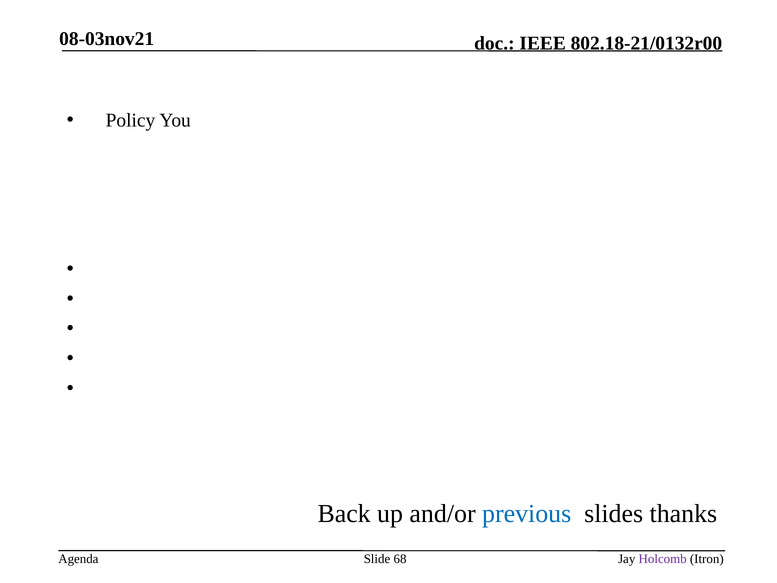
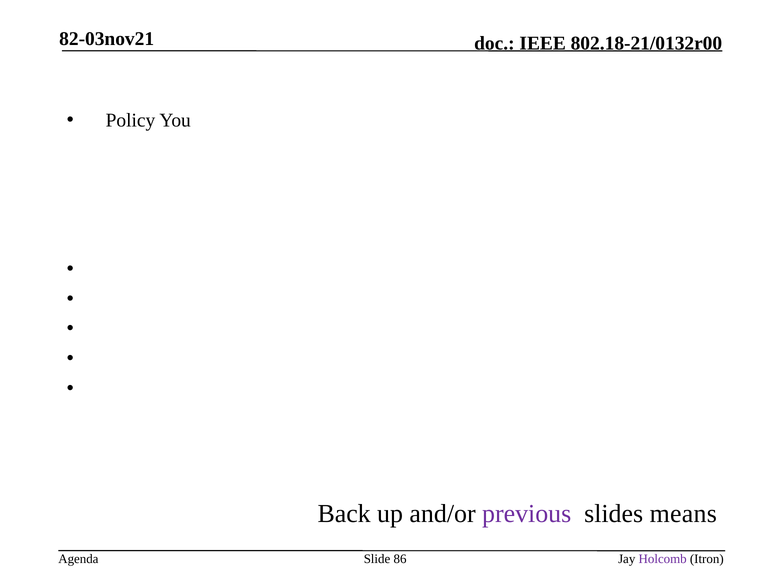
08-03nov21: 08-03nov21 -> 82-03nov21 (107, 39)
previous colour: blue -> purple (527, 513)
thanks: thanks -> means (683, 513)
68: 68 -> 86 (400, 559)
